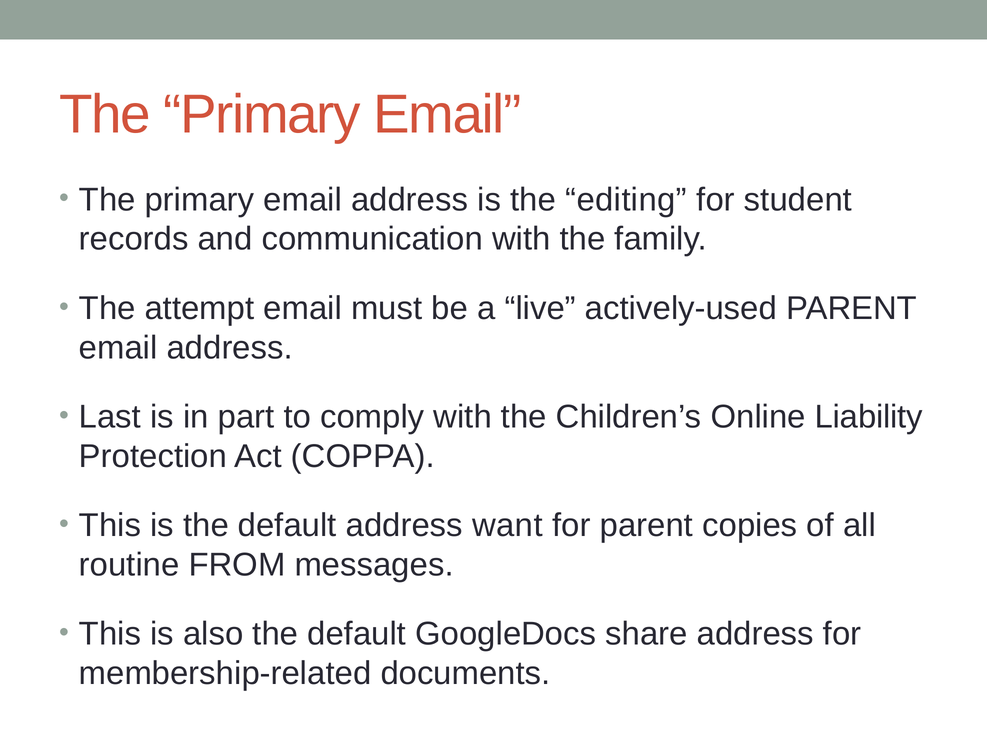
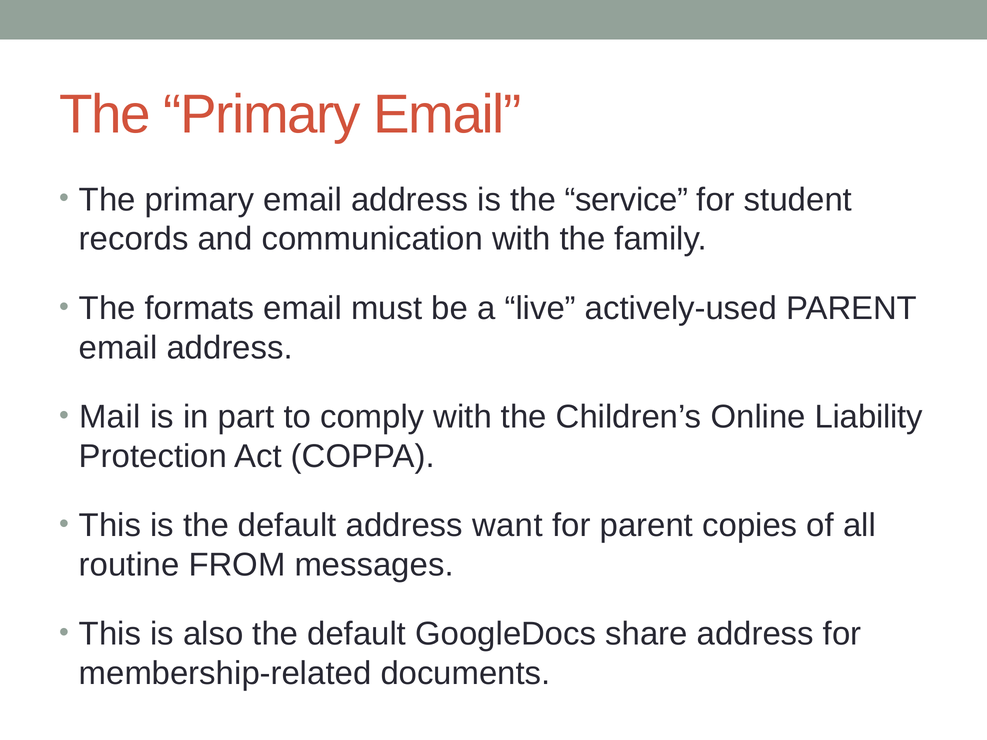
editing: editing -> service (626, 200)
attempt: attempt -> formats (199, 308)
Last: Last -> Mail (110, 417)
